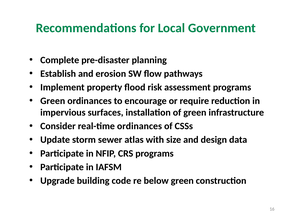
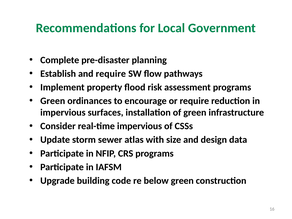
and erosion: erosion -> require (111, 74)
real-time ordinances: ordinances -> impervious (140, 126)
